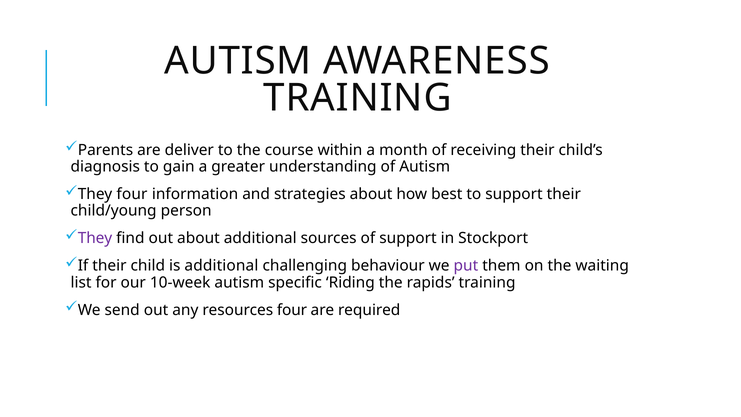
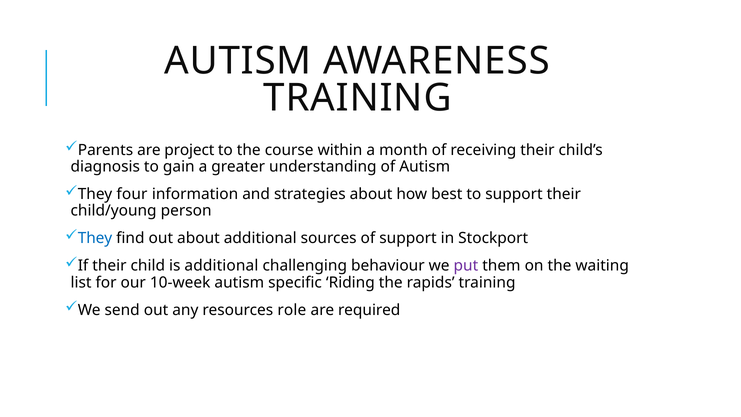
deliver: deliver -> project (189, 150)
They colour: purple -> blue (95, 238)
resources four: four -> role (292, 310)
